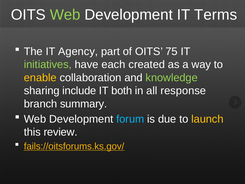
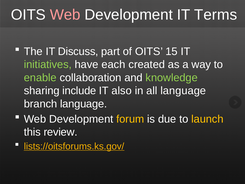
Web colour: light green -> pink (65, 15)
Agency: Agency -> Discuss (78, 51)
75: 75 -> 15 (172, 51)
enable colour: yellow -> light green (40, 78)
both: both -> also (122, 91)
all response: response -> language (183, 91)
branch summary: summary -> language (84, 104)
forum colour: light blue -> yellow (130, 119)
fails://oitsforums.ks.gov/: fails://oitsforums.ks.gov/ -> lists://oitsforums.ks.gov/ (74, 146)
